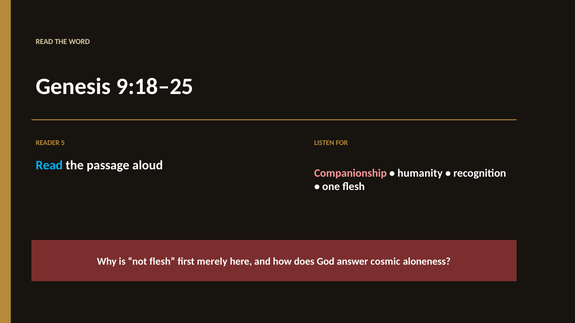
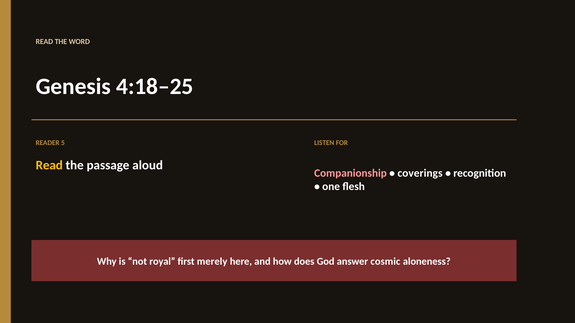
9:18–25: 9:18–25 -> 4:18–25 (155, 87)
Read colour: light blue -> yellow (49, 165)
humanity: humanity -> coverings (420, 173)
not flesh: flesh -> royal (162, 262)
